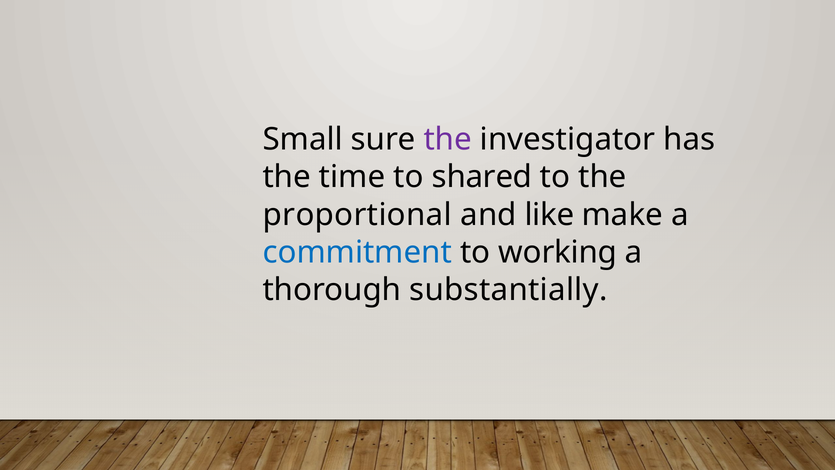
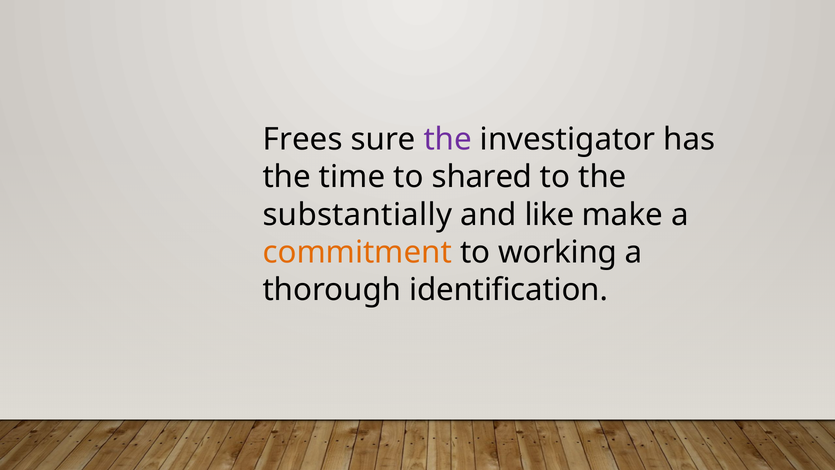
Small: Small -> Frees (303, 139)
proportional: proportional -> substantially (357, 215)
commitment colour: blue -> orange (357, 252)
substantially: substantially -> identification (509, 290)
